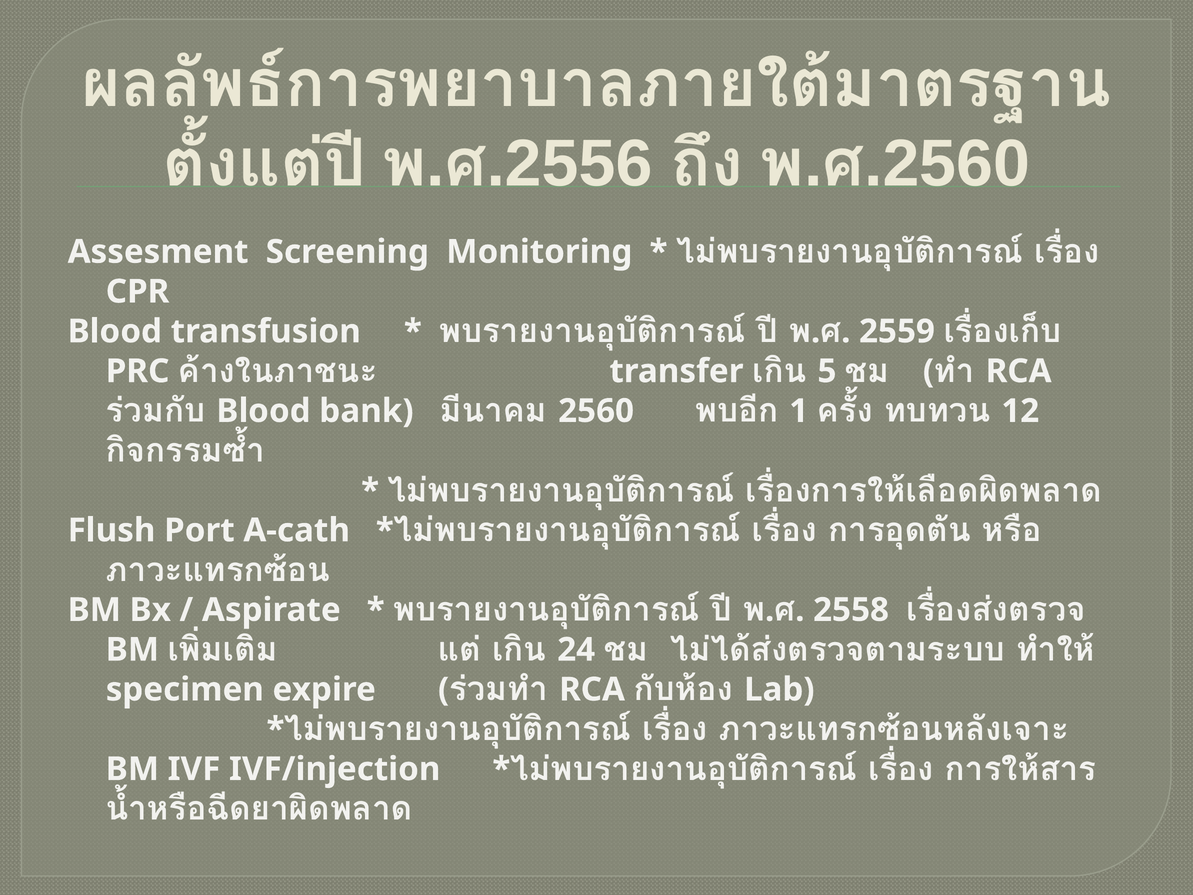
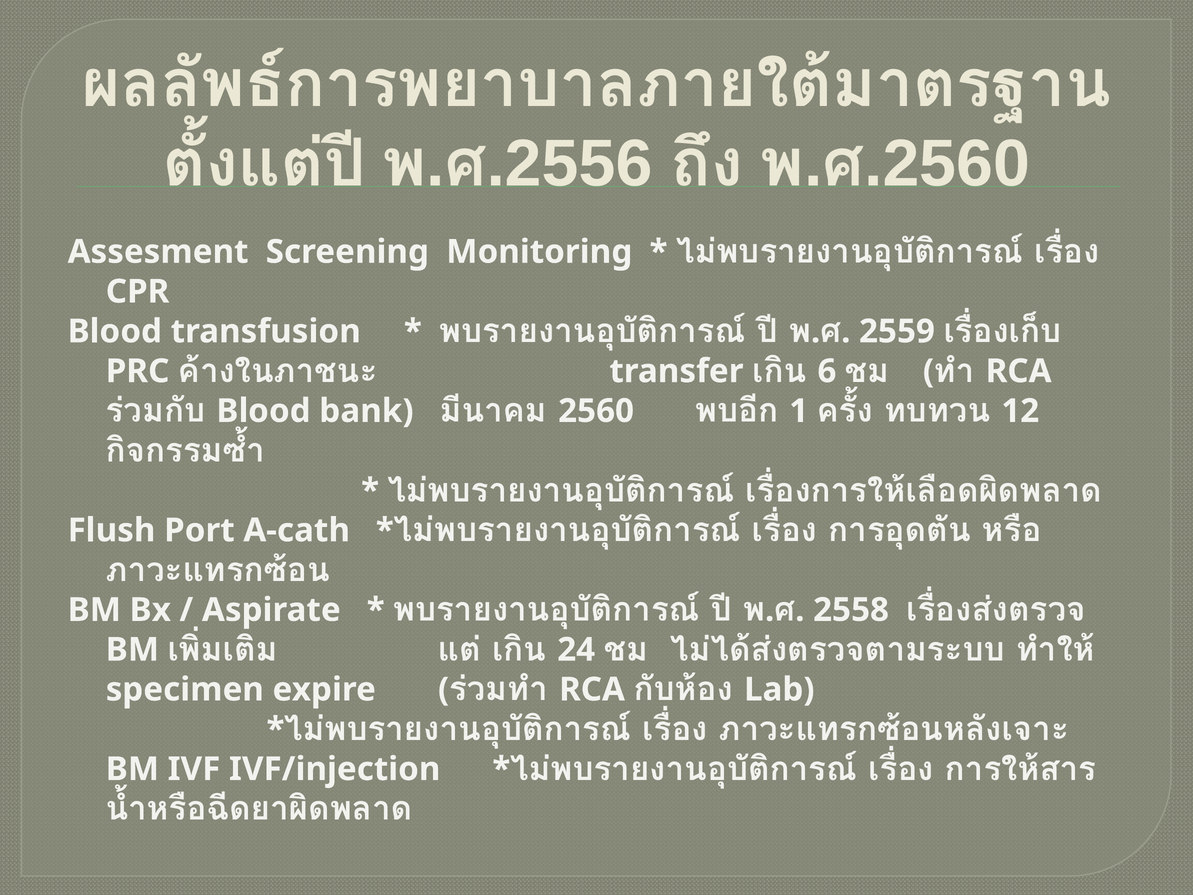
5: 5 -> 6 (827, 371)
